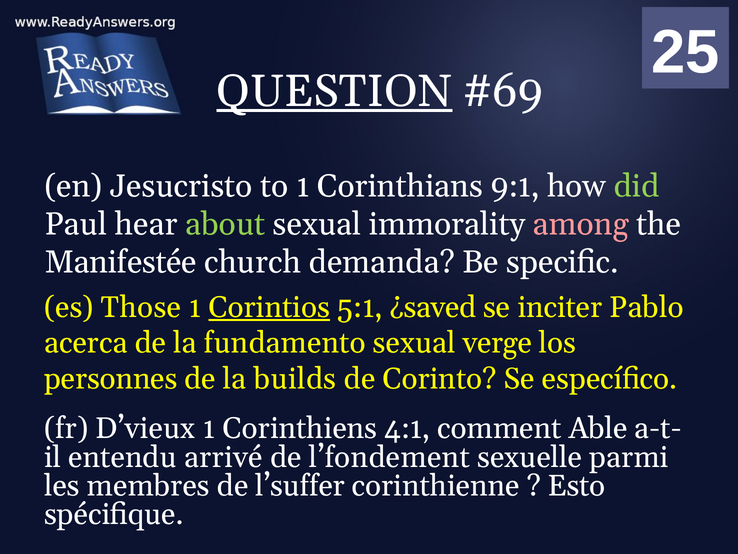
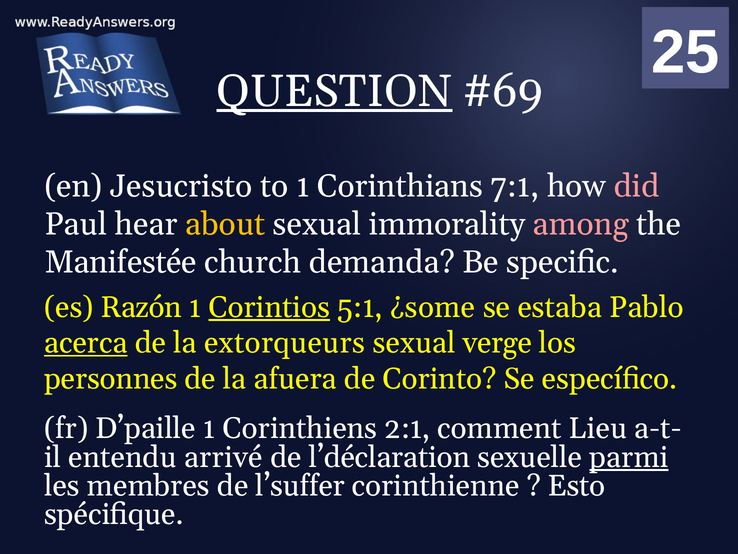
9:1: 9:1 -> 7:1 (515, 186)
did colour: light green -> pink (637, 186)
about colour: light green -> yellow (225, 224)
Those: Those -> Razón (141, 307)
¿saved: ¿saved -> ¿some (433, 307)
inciter: inciter -> estaba (560, 307)
acerca underline: none -> present (86, 343)
fundamento: fundamento -> extorqueurs (285, 343)
builds: builds -> afuera (295, 378)
D’vieux: D’vieux -> D’paille (146, 428)
4:1: 4:1 -> 2:1 (407, 428)
Able: Able -> Lieu (598, 428)
l’fondement: l’fondement -> l’déclaration (389, 457)
parmi underline: none -> present (629, 457)
